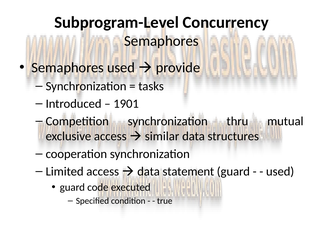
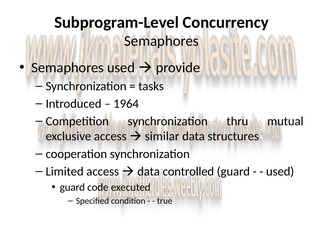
1901: 1901 -> 1964 (126, 104)
statement: statement -> controlled (188, 172)
